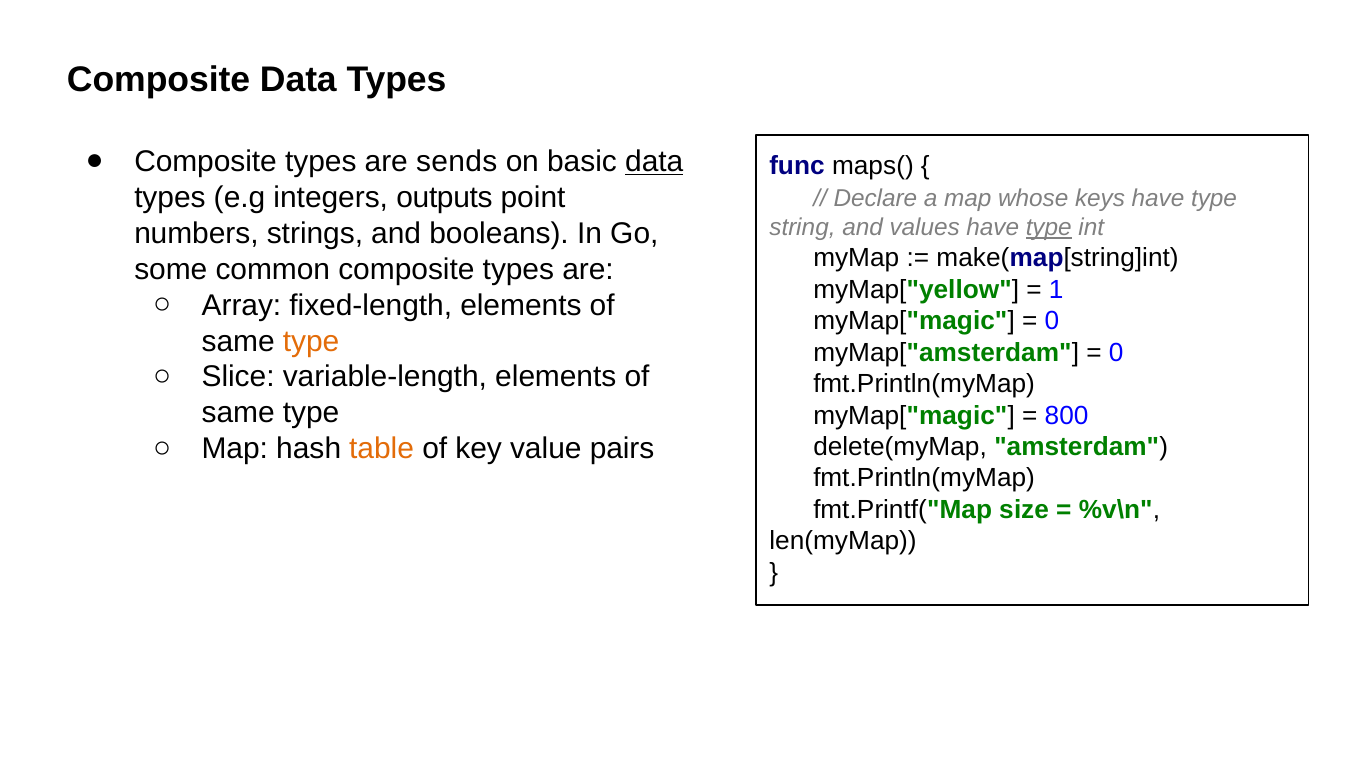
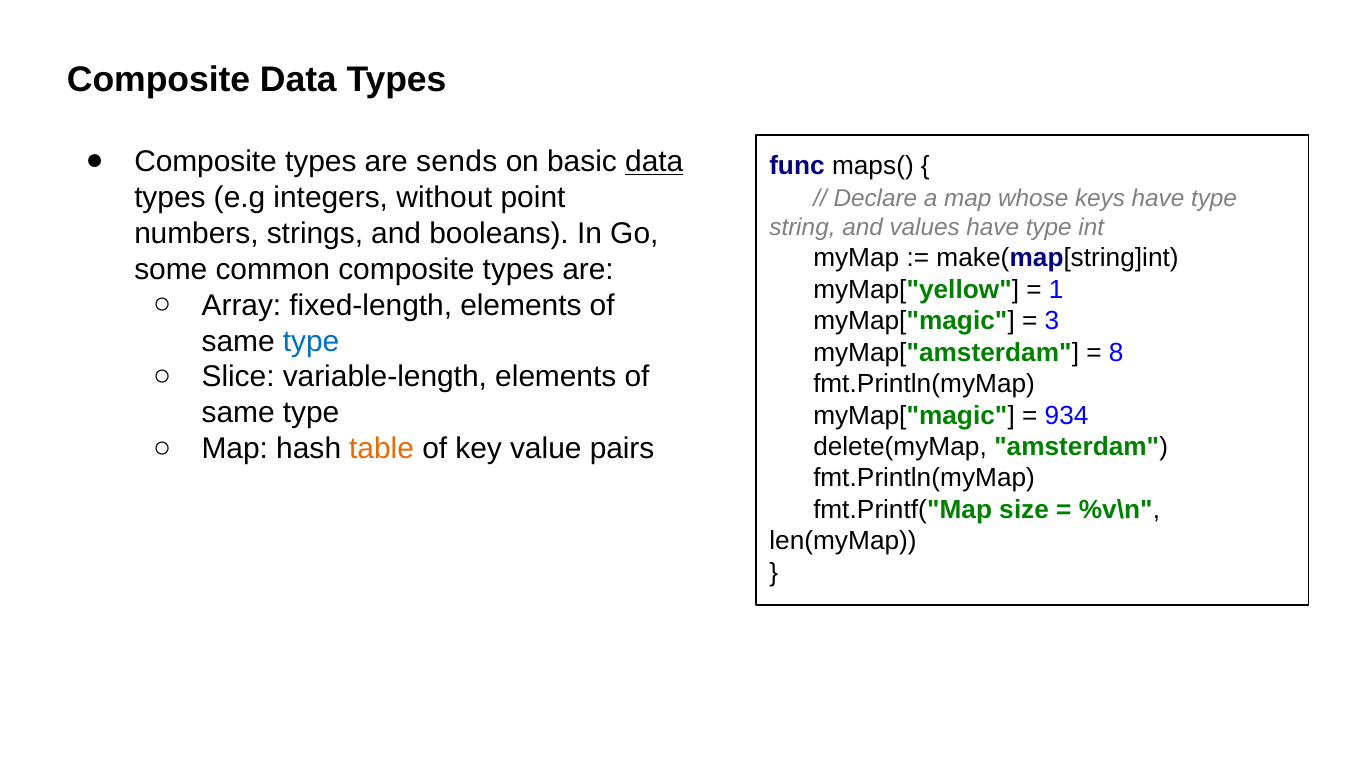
outputs: outputs -> without (444, 198)
type underline: present -> none (1049, 228)
0: 0 -> 3 (1052, 321)
type colour: orange -> blue (311, 341)
0: 0 -> 8 (1116, 353)
800: 800 -> 934 (1067, 416)
